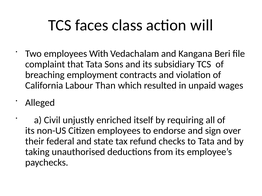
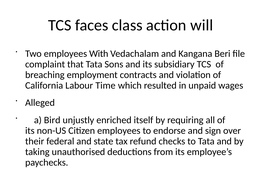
Than: Than -> Time (105, 86)
Civil: Civil -> Bird (52, 120)
